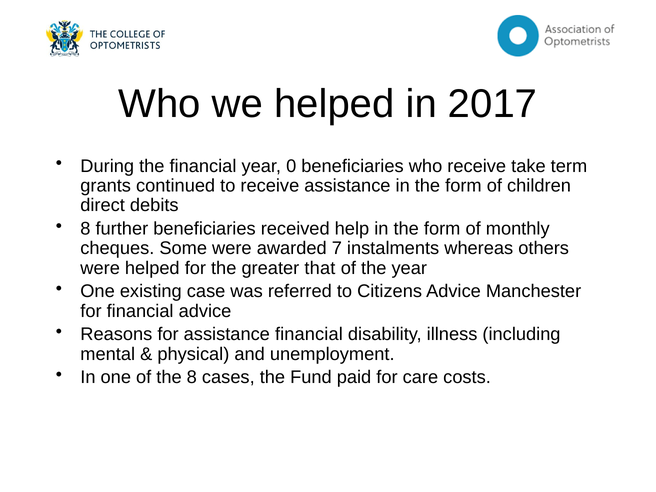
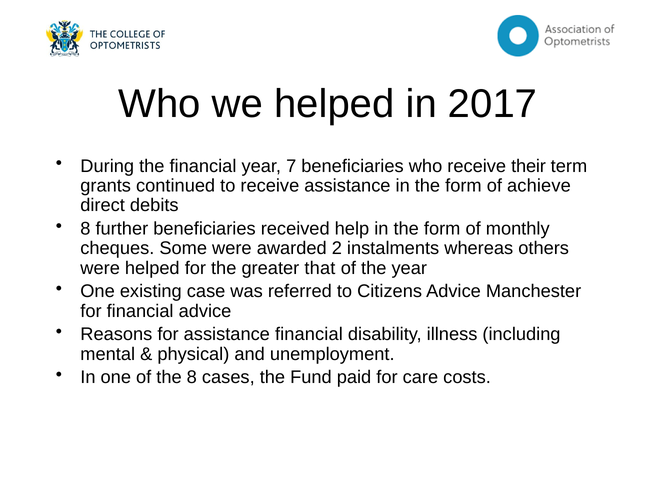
0: 0 -> 7 (291, 166)
take: take -> their (529, 166)
children: children -> achieve (539, 186)
7: 7 -> 2 (337, 248)
